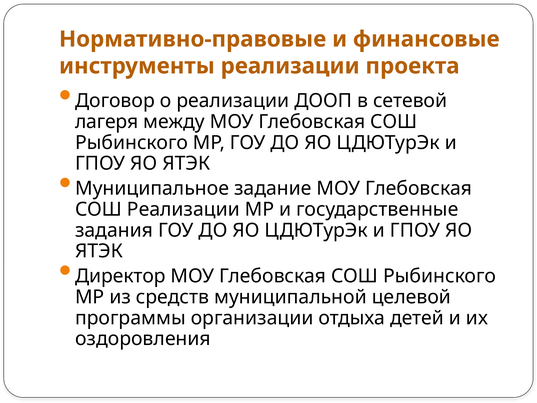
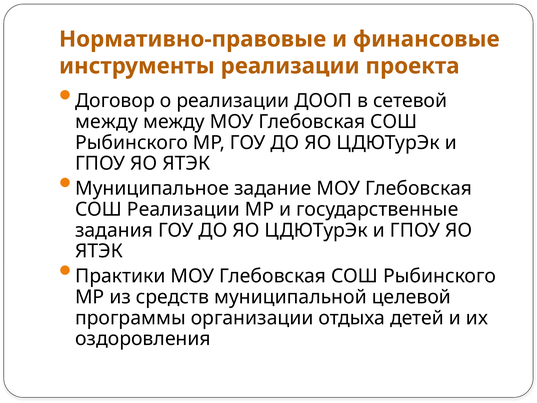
лагеря: лагеря -> между (107, 122)
Директор: Директор -> Практики (120, 276)
